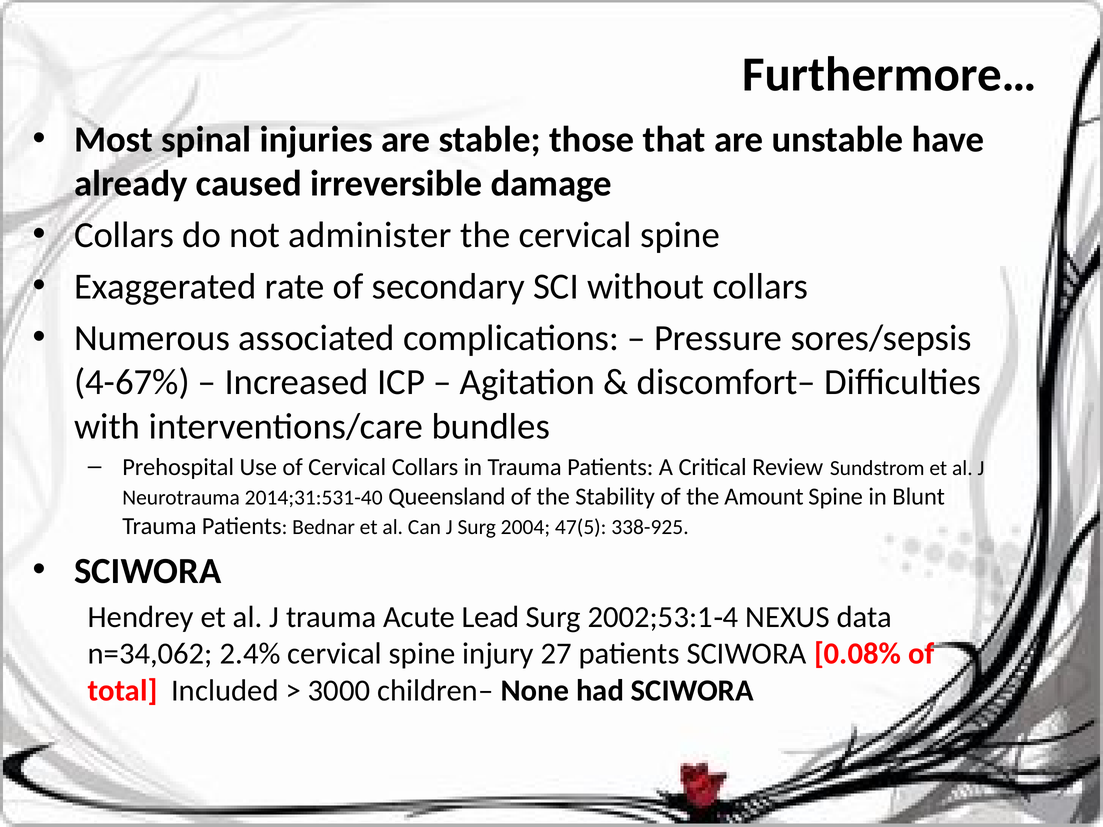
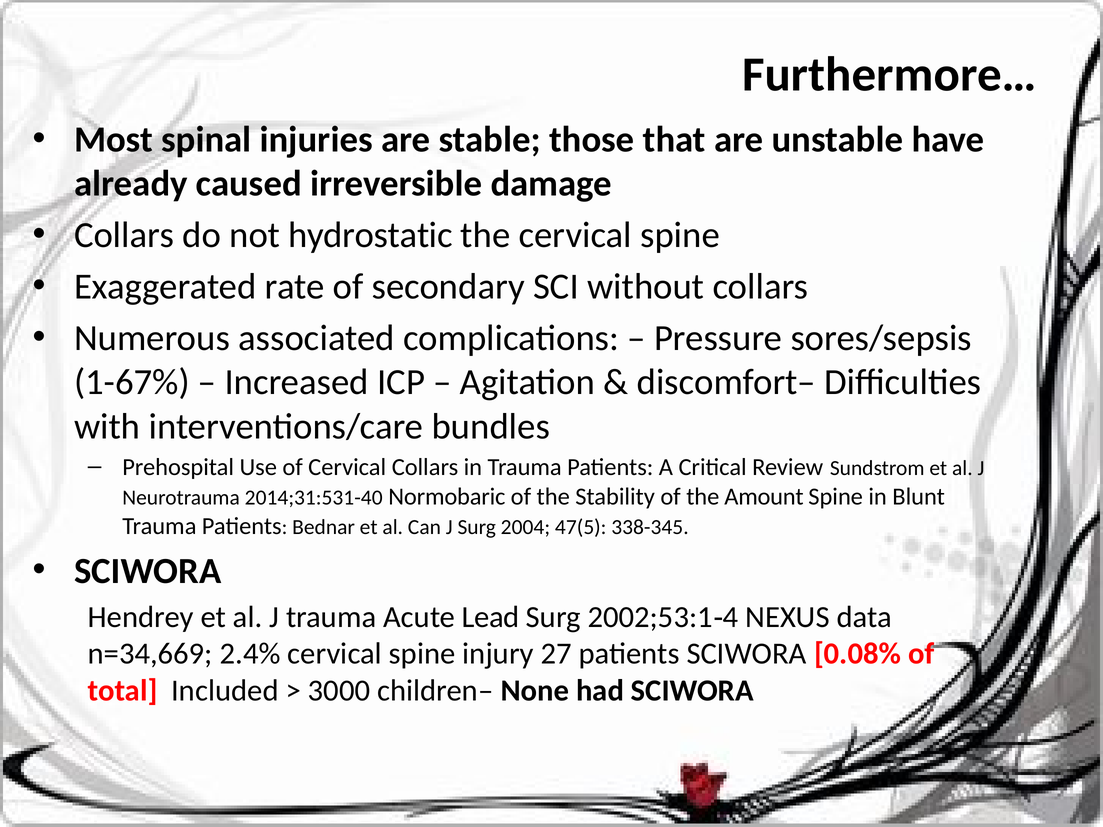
administer: administer -> hydrostatic (370, 235)
4-67%: 4-67% -> 1-67% (132, 382)
Queensland: Queensland -> Normobaric (447, 497)
338-925: 338-925 -> 338-345 (650, 527)
n=34,062: n=34,062 -> n=34,669 (150, 654)
